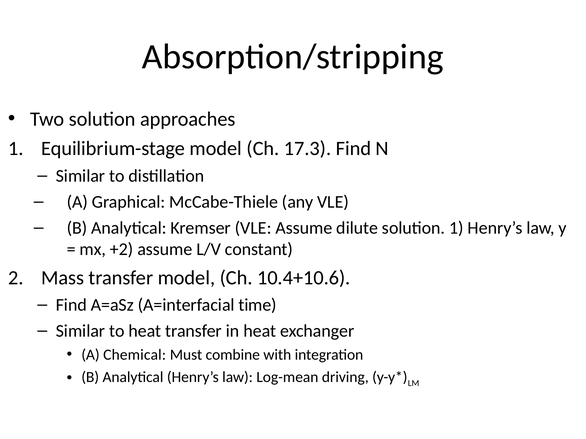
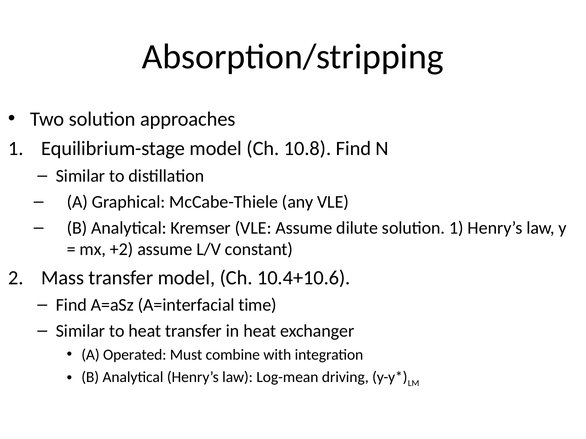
17.3: 17.3 -> 10.8 (308, 149)
Chemical: Chemical -> Operated (135, 355)
